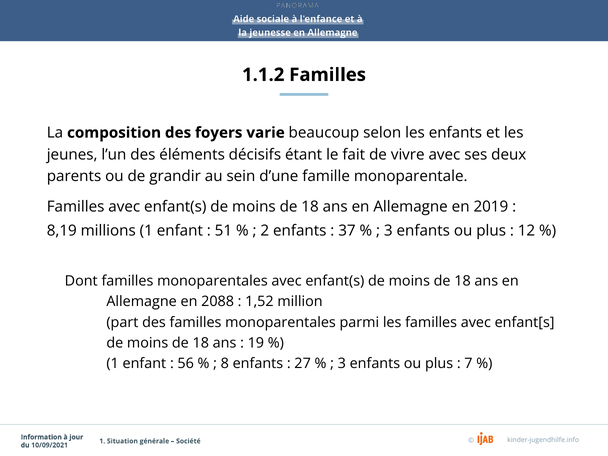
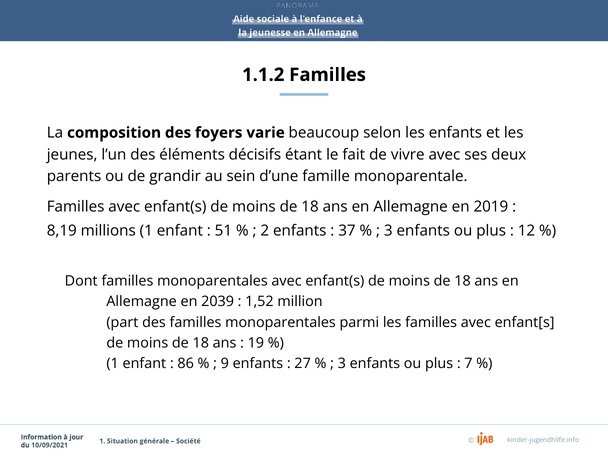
2088: 2088 -> 2039 (218, 302)
56: 56 -> 86 (186, 364)
8: 8 -> 9 (225, 364)
